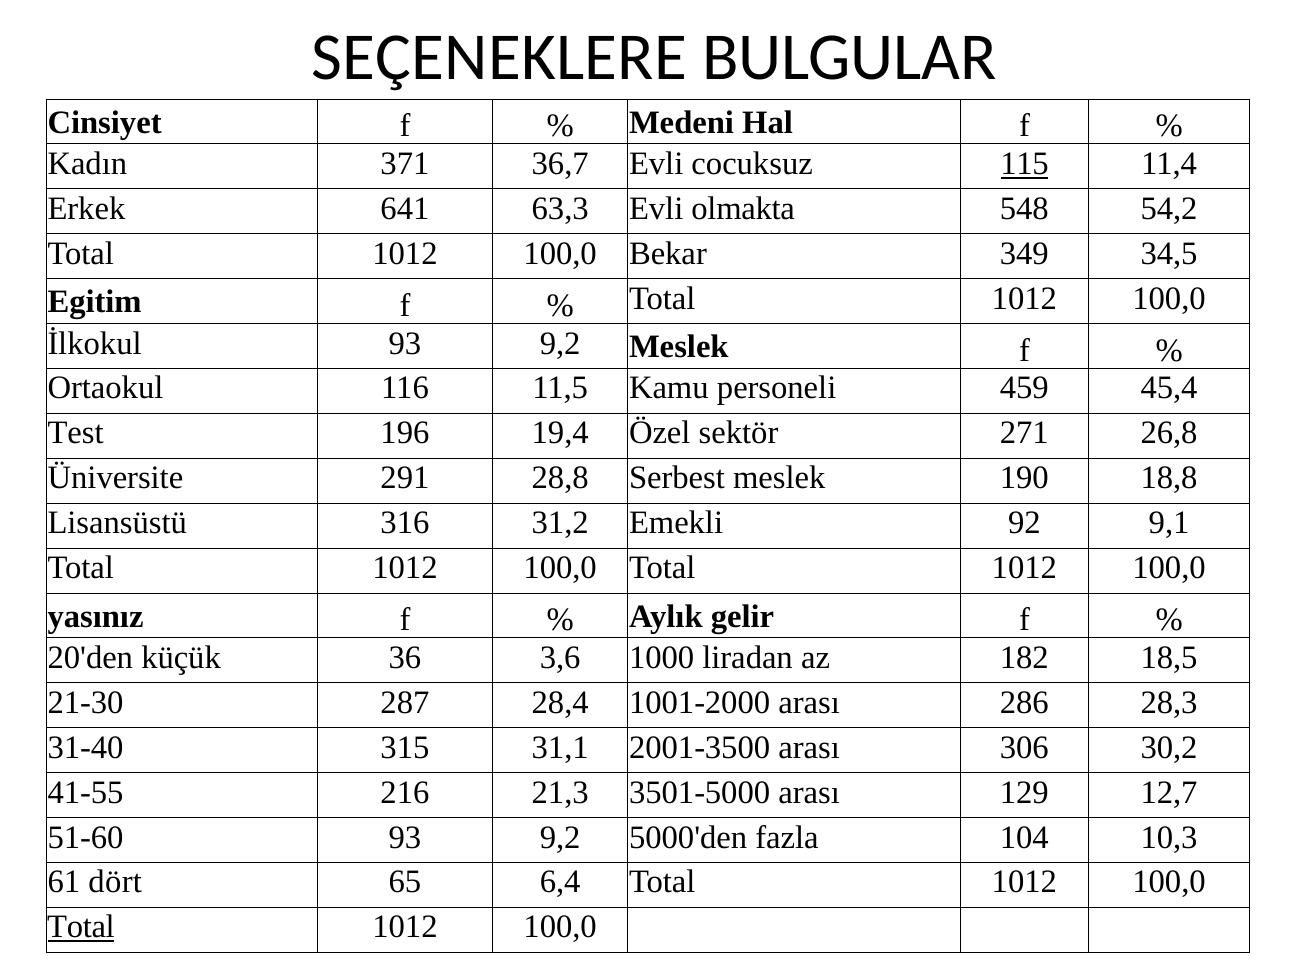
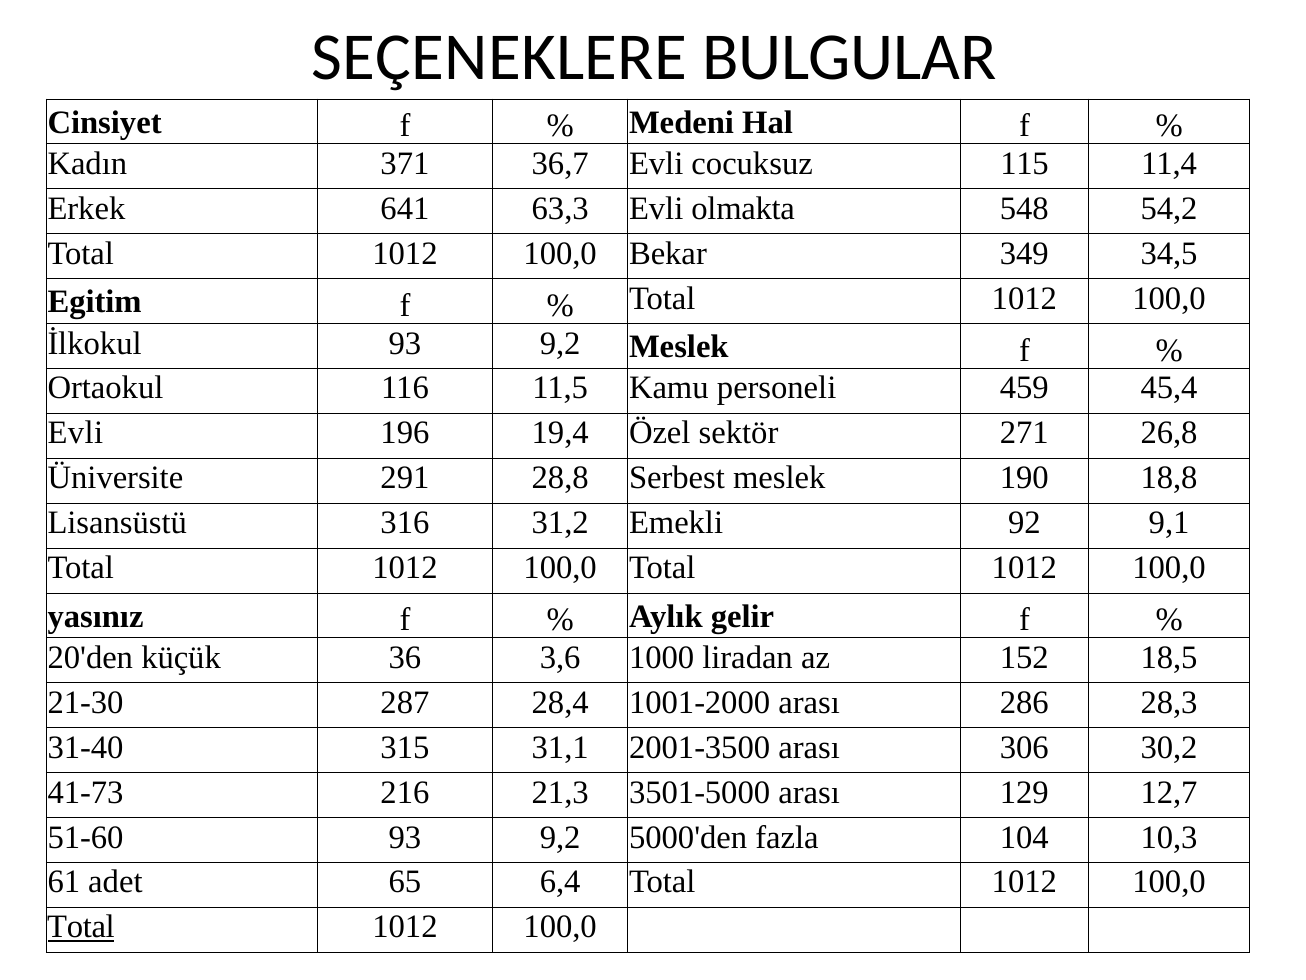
115 underline: present -> none (1025, 164)
Test: Test -> Evli (75, 433)
182: 182 -> 152 (1024, 657)
41-55: 41-55 -> 41-73 (86, 792)
dört: dört -> adet (115, 882)
